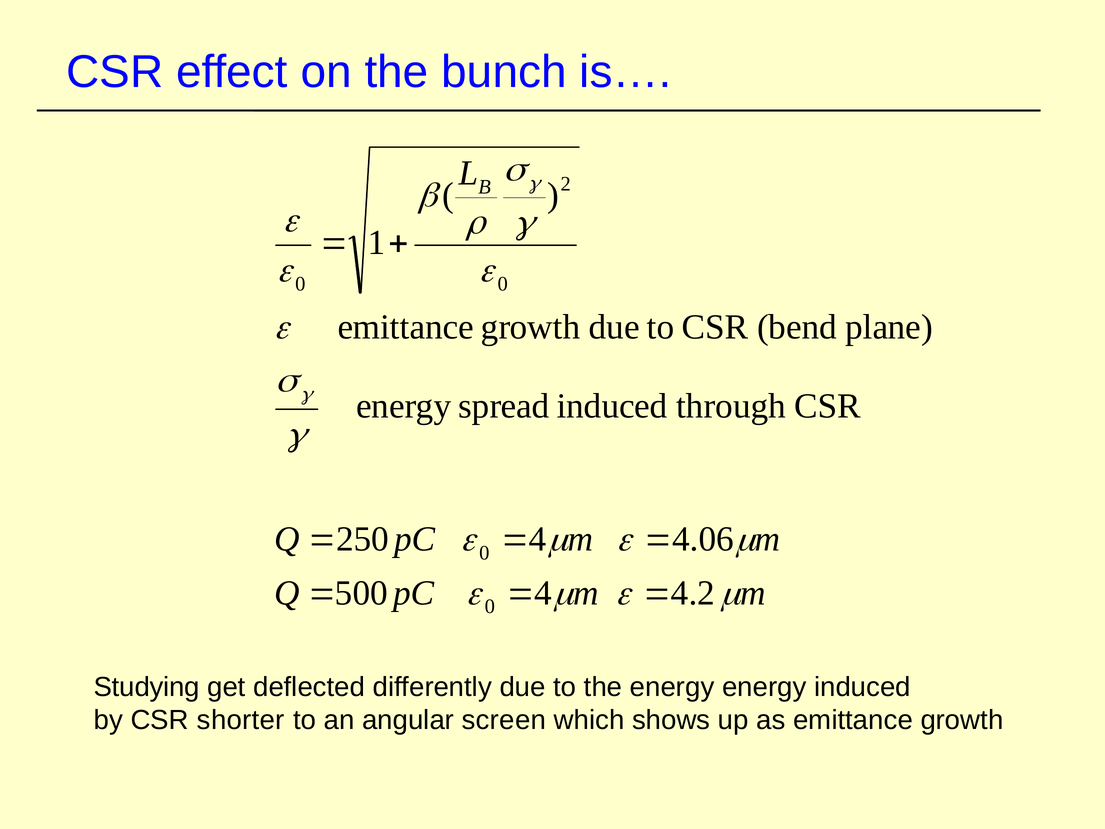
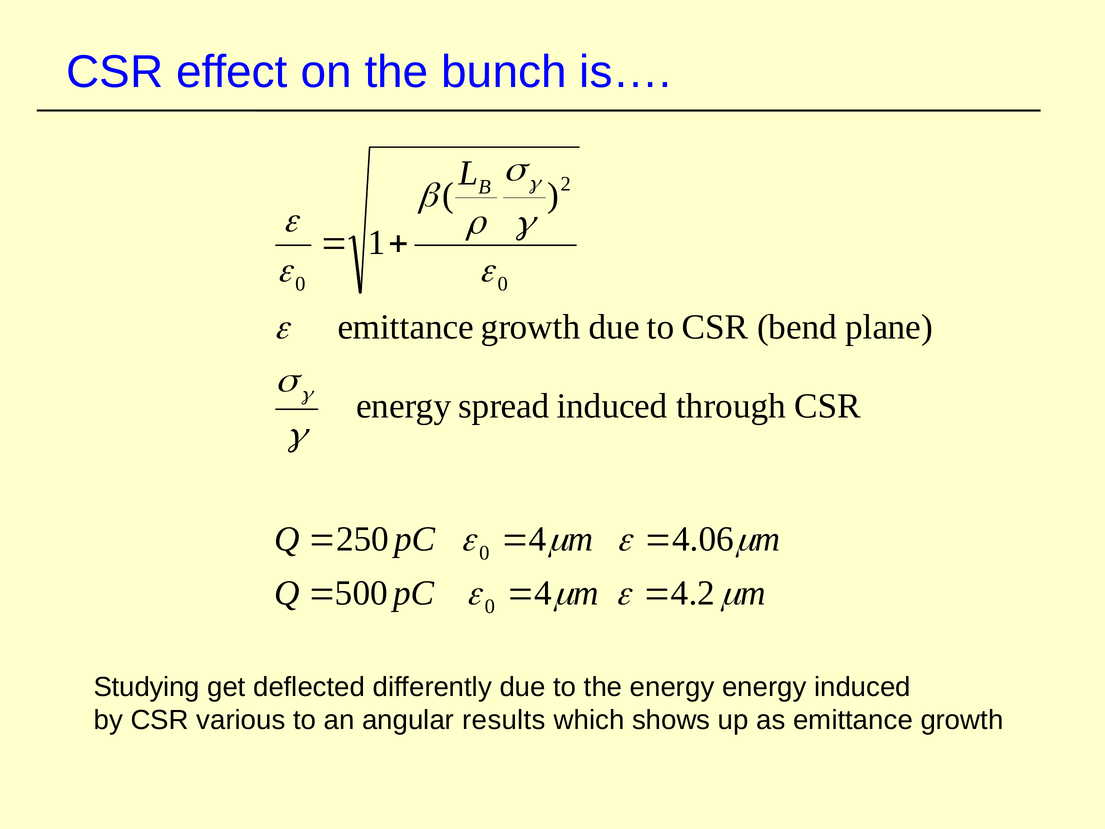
shorter: shorter -> various (241, 720)
screen: screen -> results (504, 720)
